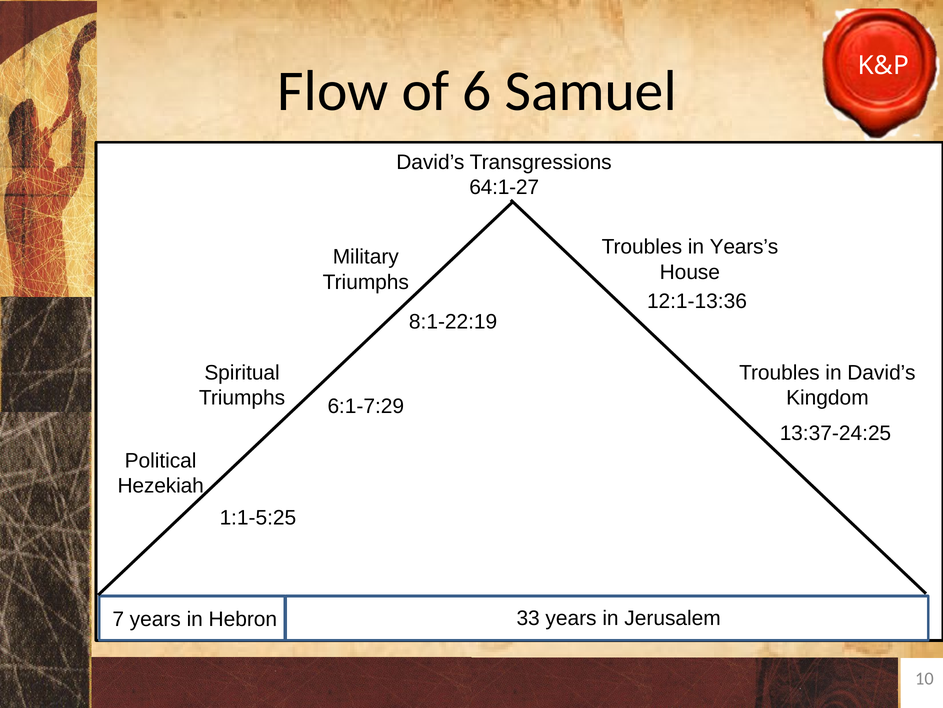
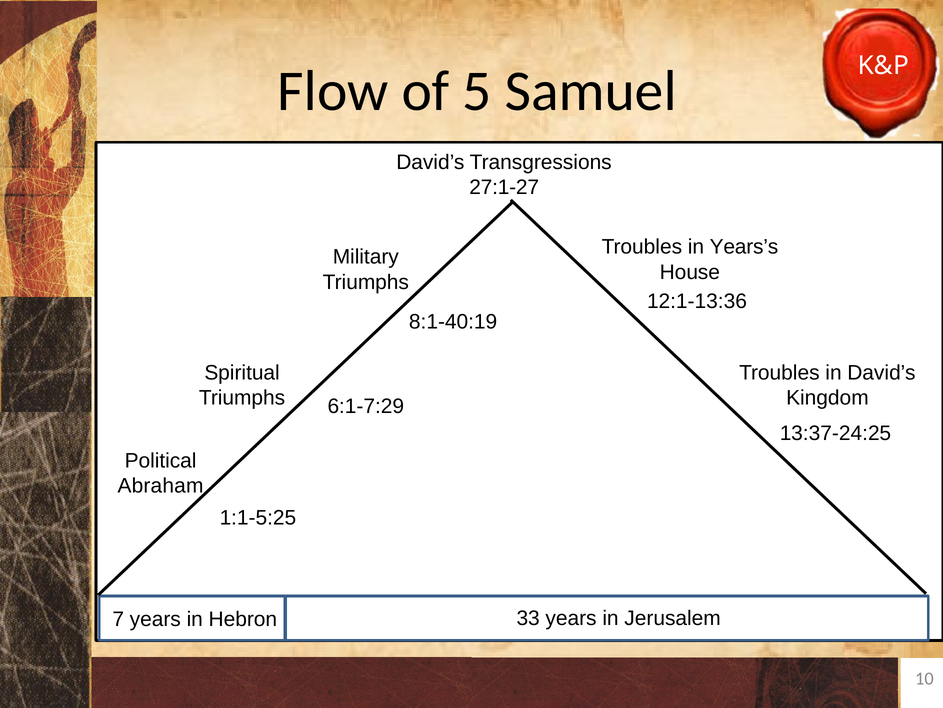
6: 6 -> 5 (477, 91)
64:1-27: 64:1-27 -> 27:1-27 (504, 187)
8:1-22:19: 8:1-22:19 -> 8:1-40:19 (453, 322)
Hezekiah: Hezekiah -> Abraham (160, 485)
